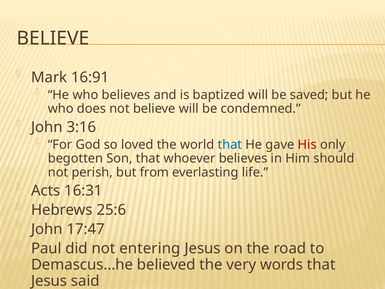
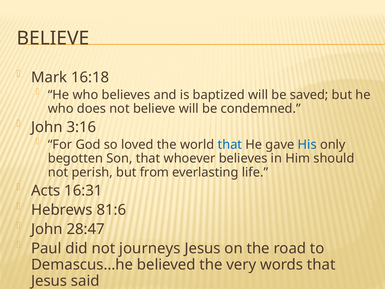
16:91: 16:91 -> 16:18 (90, 77)
His colour: red -> blue (307, 144)
25:6: 25:6 -> 81:6 (111, 210)
17:47: 17:47 -> 28:47 (86, 229)
entering: entering -> journeys (150, 248)
